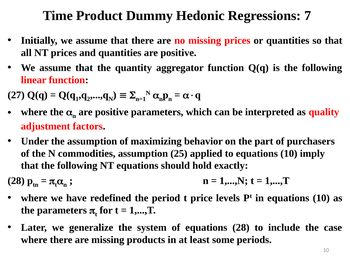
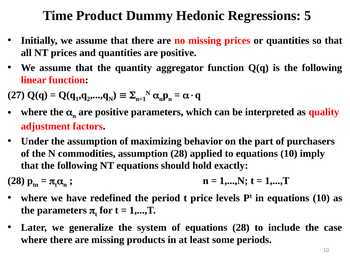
7: 7 -> 5 (308, 16)
assumption 25: 25 -> 28 (179, 154)
